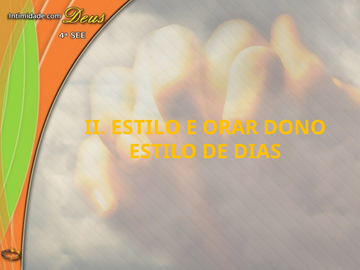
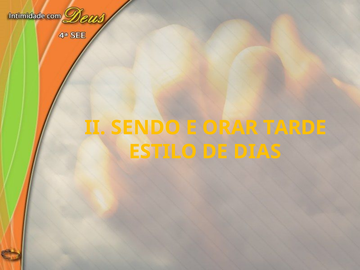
II ESTILO: ESTILO -> SENDO (146, 128)
DONO: DONO -> TARDE (295, 128)
